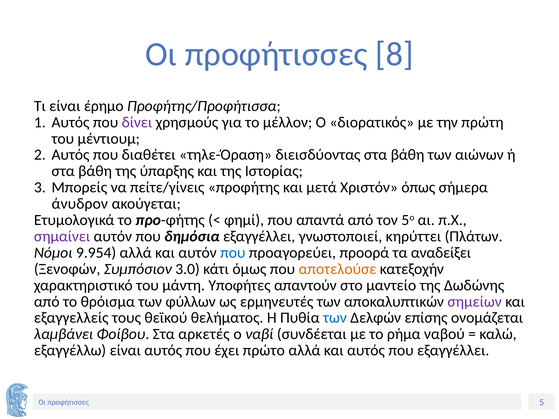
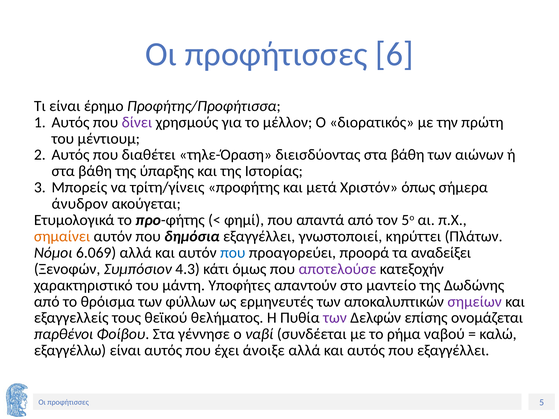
8: 8 -> 6 (394, 54)
πείτε/γίνεις: πείτε/γίνεις -> τρίτη/γίνεις (167, 188)
σημαίνει colour: purple -> orange (62, 236)
9.954: 9.954 -> 6.069 (96, 253)
3.0: 3.0 -> 4.3 (188, 269)
αποτελούσε colour: orange -> purple (337, 269)
των colour: blue -> purple (335, 318)
λαμβάνει: λαμβάνει -> παρθένοι (64, 334)
αρκετές: αρκετές -> γέννησε (204, 334)
πρώτο: πρώτο -> άνοιξε (264, 351)
